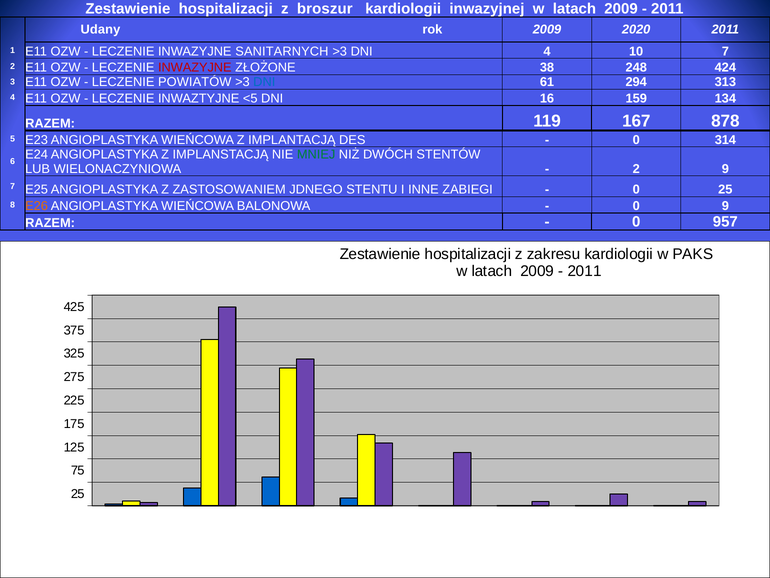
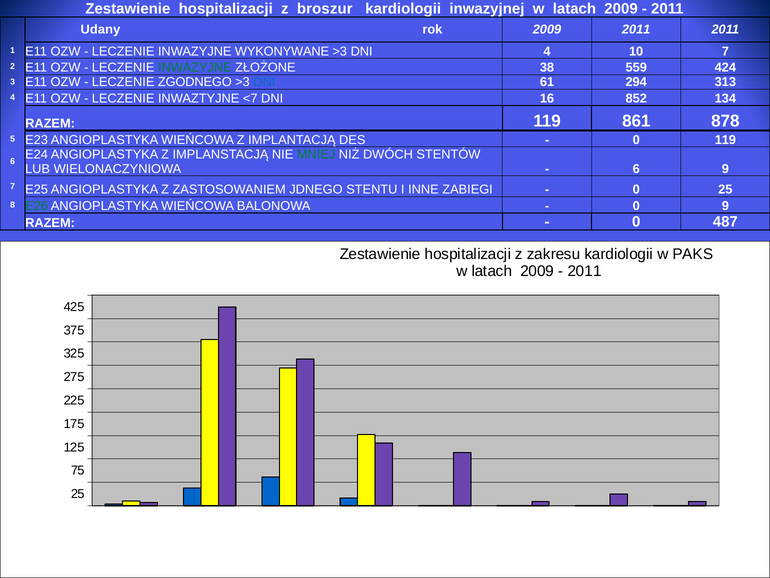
2009 2020: 2020 -> 2011 (636, 30)
SANITARNYCH: SANITARNYCH -> WYKONYWANE (282, 51)
INWAZYJNE colour: red -> green (195, 68)
248: 248 -> 559 (636, 68)
POWIATÓW: POWIATÓW -> ZGODNEGO (195, 82)
<5: <5 -> <7 (250, 99)
159: 159 -> 852 (636, 99)
167: 167 -> 861 (636, 121)
0 314: 314 -> 119 (725, 140)
2: 2 -> 6 (636, 169)
E26 colour: orange -> green (37, 206)
957: 957 -> 487 (725, 222)
